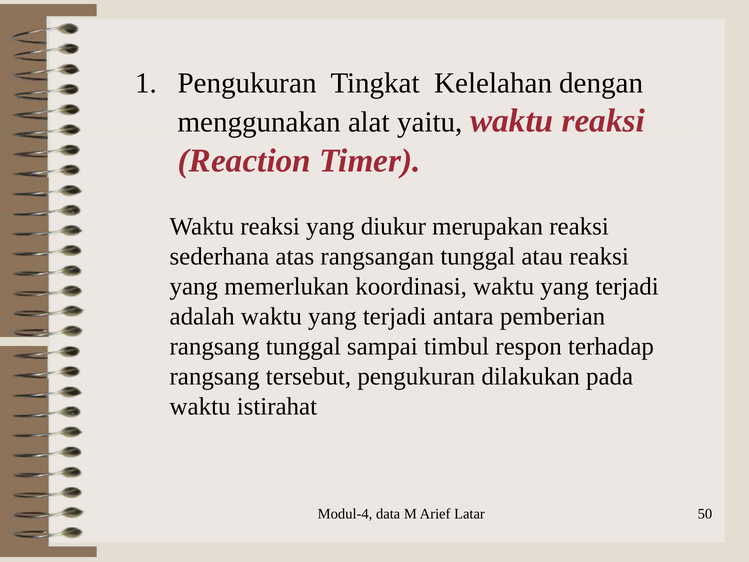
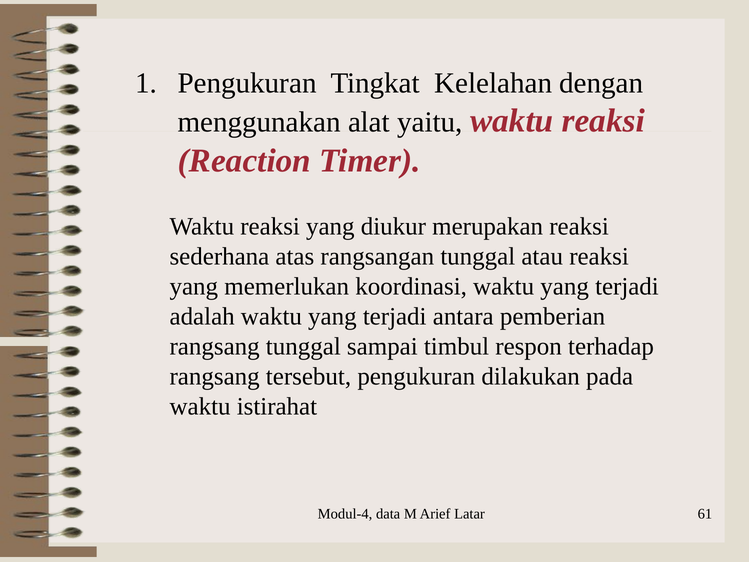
50: 50 -> 61 (705, 514)
